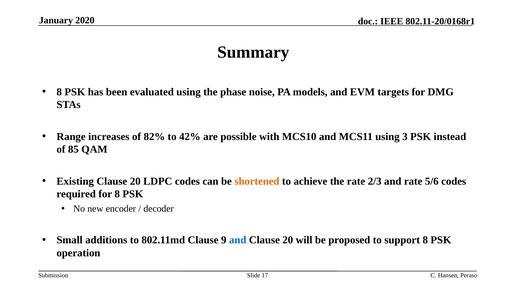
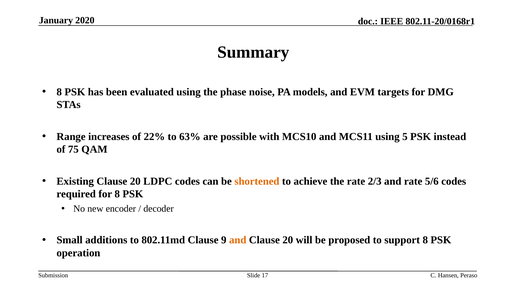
82%: 82% -> 22% (154, 137)
42%: 42% -> 63% (190, 137)
3: 3 -> 5 (405, 137)
85: 85 -> 75 (73, 150)
and colour: blue -> orange (238, 240)
